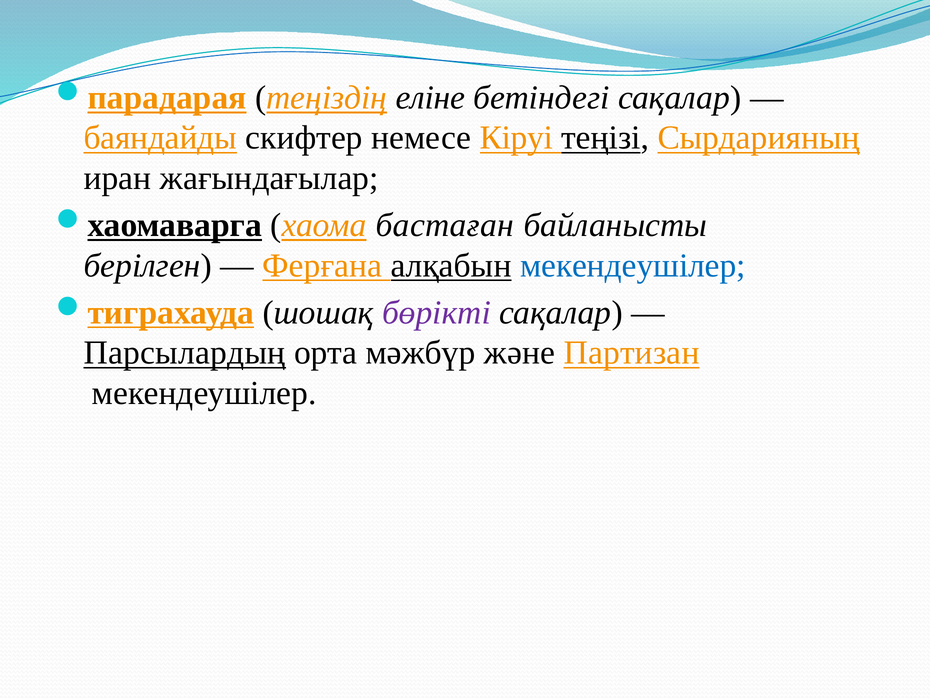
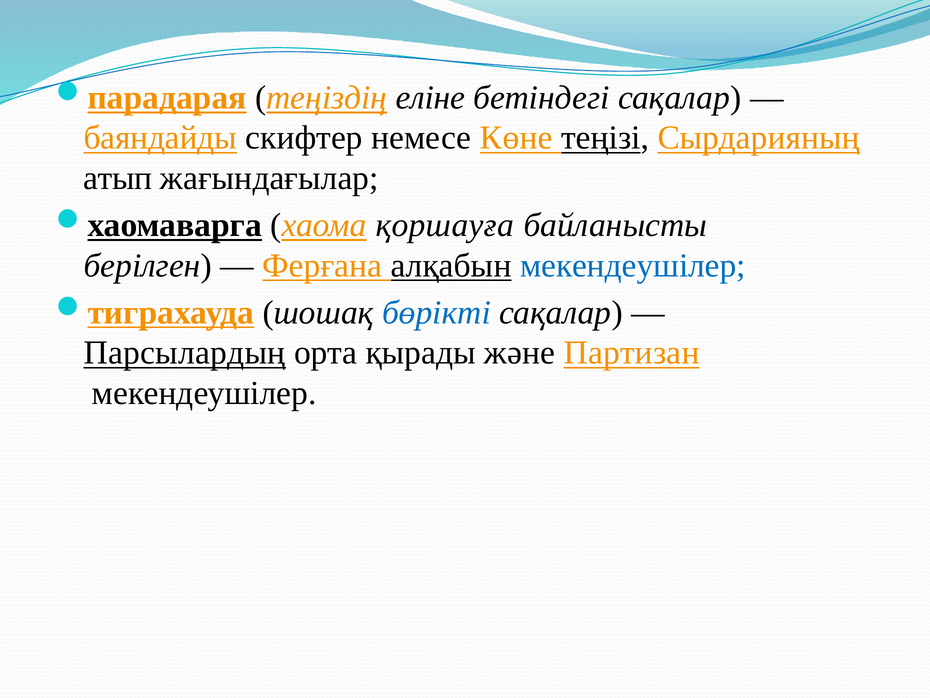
Кіруі: Кіруі -> Көне (516, 138)
иран: иран -> атып (118, 178)
бастаған: бастаған -> қоршауға (445, 225)
бөрікті colour: purple -> blue (436, 312)
мәжбүр: мәжбүр -> қырады (421, 353)
